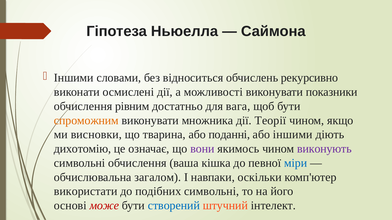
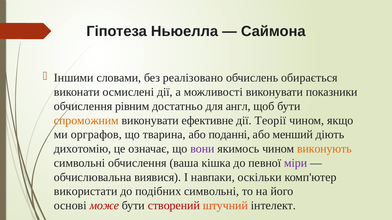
відноситься: відноситься -> реалізовано (193, 78)
рекурсивно: рекурсивно -> обирається (309, 78)
вага: вага -> англ (238, 106)
множника: множника -> ефективне (208, 121)
висновки: висновки -> орграфов (96, 135)
або іншими: іншими -> менший (293, 135)
виконують colour: purple -> orange (324, 149)
міри colour: blue -> purple (296, 163)
загалом: загалом -> виявися (158, 178)
створений colour: blue -> red (174, 206)
